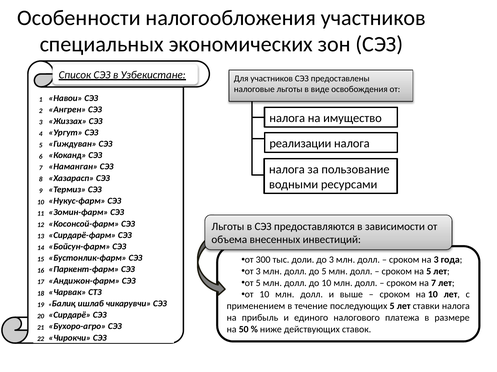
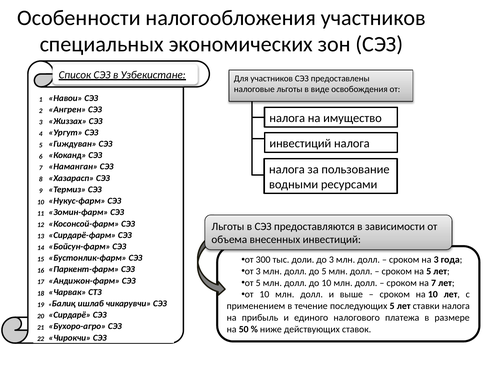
реализации: реализации -> инвестиций (300, 144)
